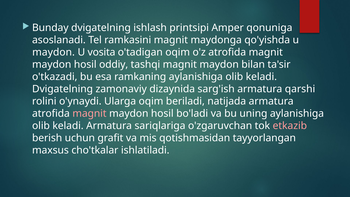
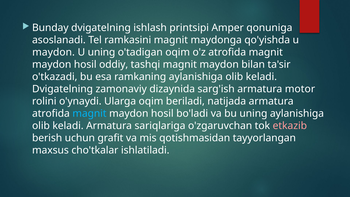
U vosita: vosita -> uning (101, 52)
qarshi: qarshi -> motor (300, 89)
magnit colour: pink -> light blue (89, 113)
